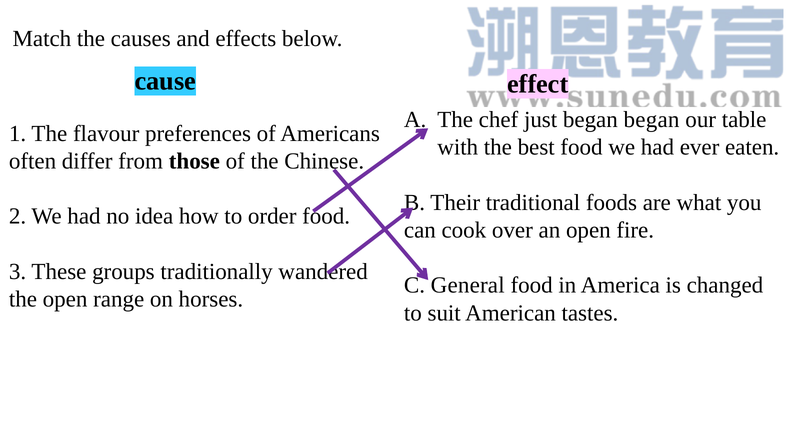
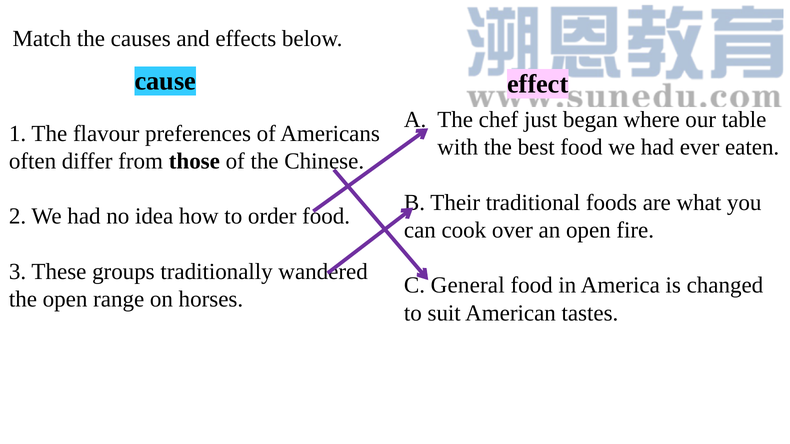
began began: began -> where (652, 120)
